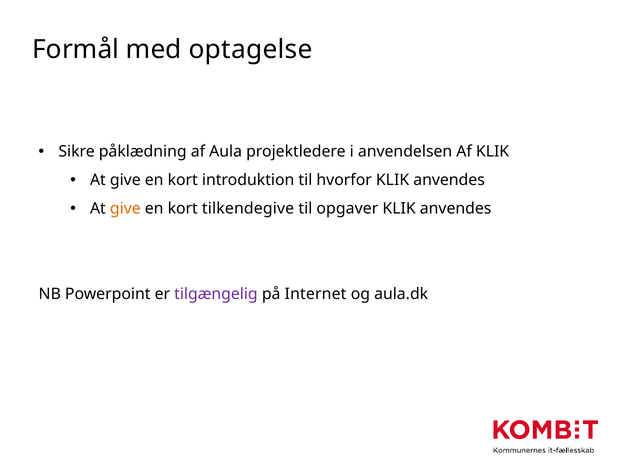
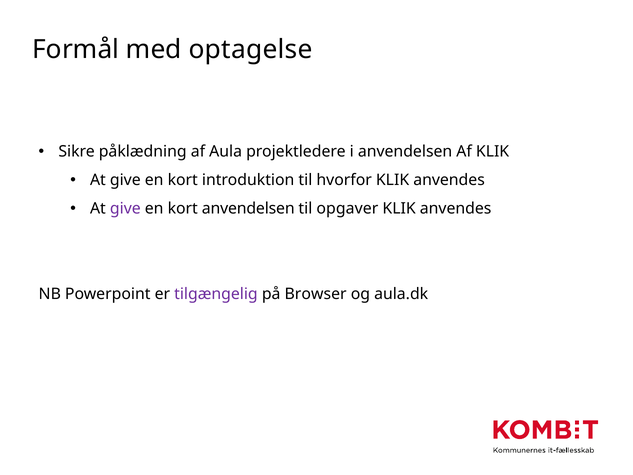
give colour: orange -> purple (125, 209)
kort tilkendegive: tilkendegive -> anvendelsen (248, 209)
Internet: Internet -> Browser (316, 294)
